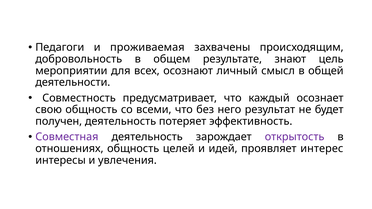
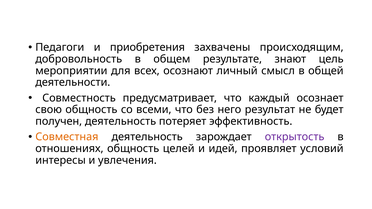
проживаемая: проживаемая -> приобретения (147, 47)
Совместная colour: purple -> orange (67, 137)
интерес: интерес -> условий (322, 149)
